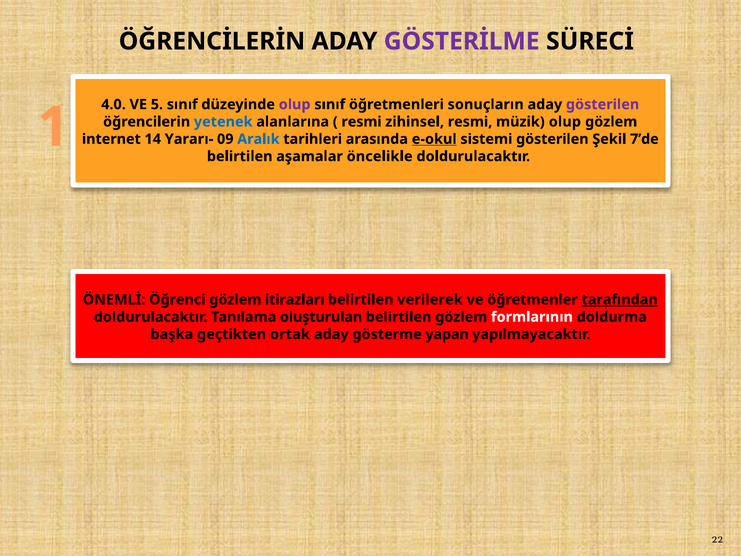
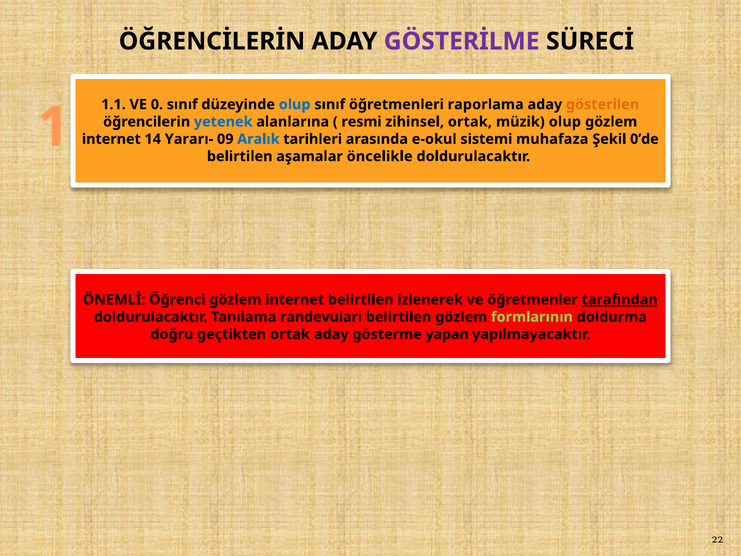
4.0: 4.0 -> 1.1 (113, 104)
5: 5 -> 0 (157, 104)
olup colour: purple -> blue (295, 104)
sonuçların: sonuçların -> raporlama (486, 104)
gösterilen colour: purple -> orange (603, 104)
zihinsel resmi: resmi -> ortak (470, 122)
e-okul underline: present -> none (434, 139)
sistemi gösterilen: gösterilen -> muhafaza (552, 139)
7’de: 7’de -> 0’de (644, 139)
Öğrenci gözlem itirazları: itirazları -> internet (295, 300)
verilerek: verilerek -> izlenerek (430, 300)
oluşturulan: oluşturulan -> randevuları (321, 317)
formlarının colour: white -> light green (532, 317)
başka: başka -> doğru (172, 334)
